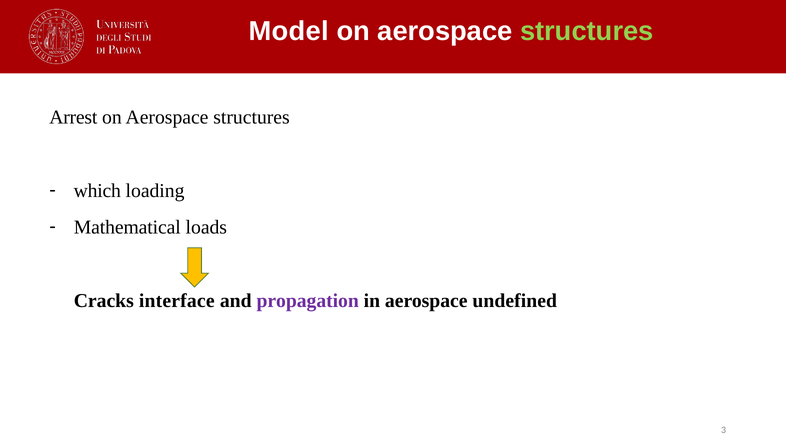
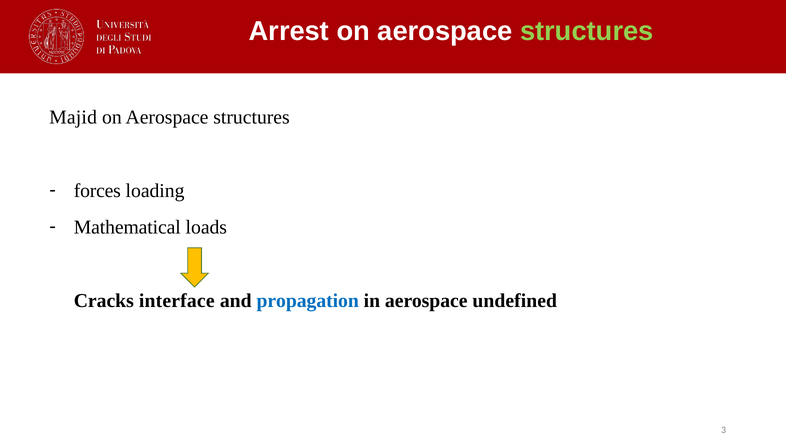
Model: Model -> Arrest (289, 31)
Arrest: Arrest -> Majid (73, 117)
which: which -> forces (97, 191)
propagation colour: purple -> blue (308, 301)
